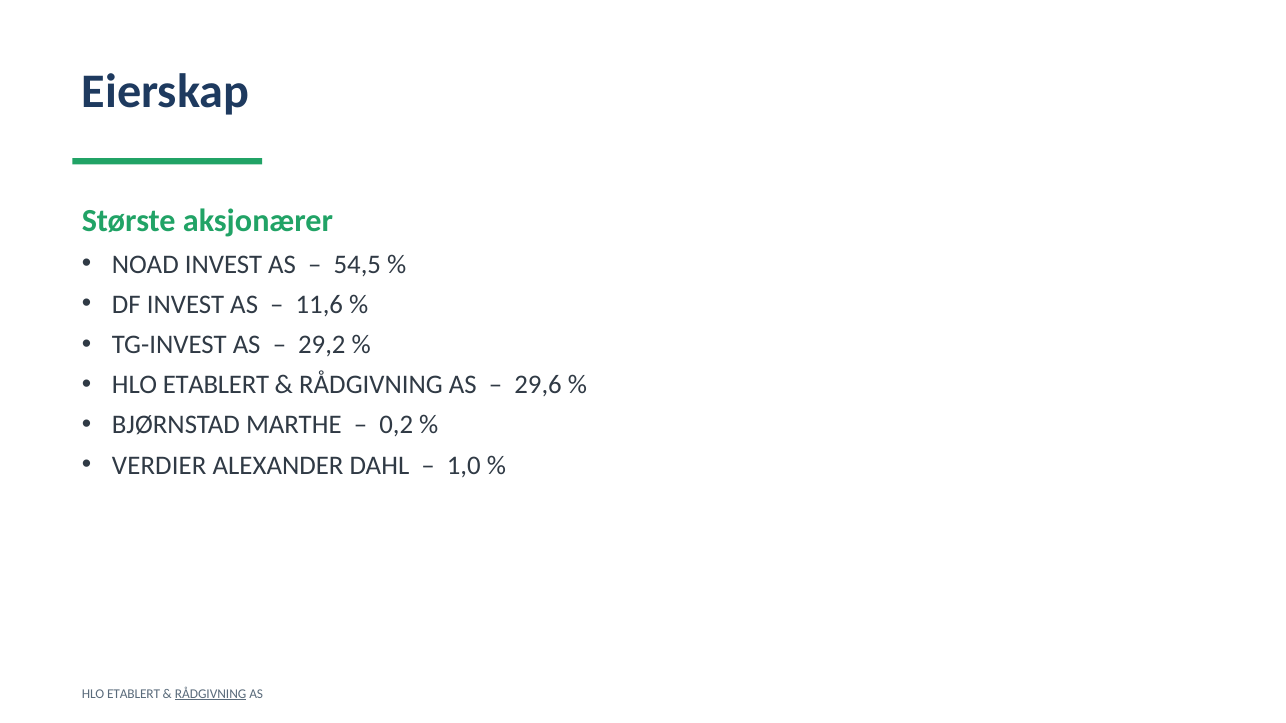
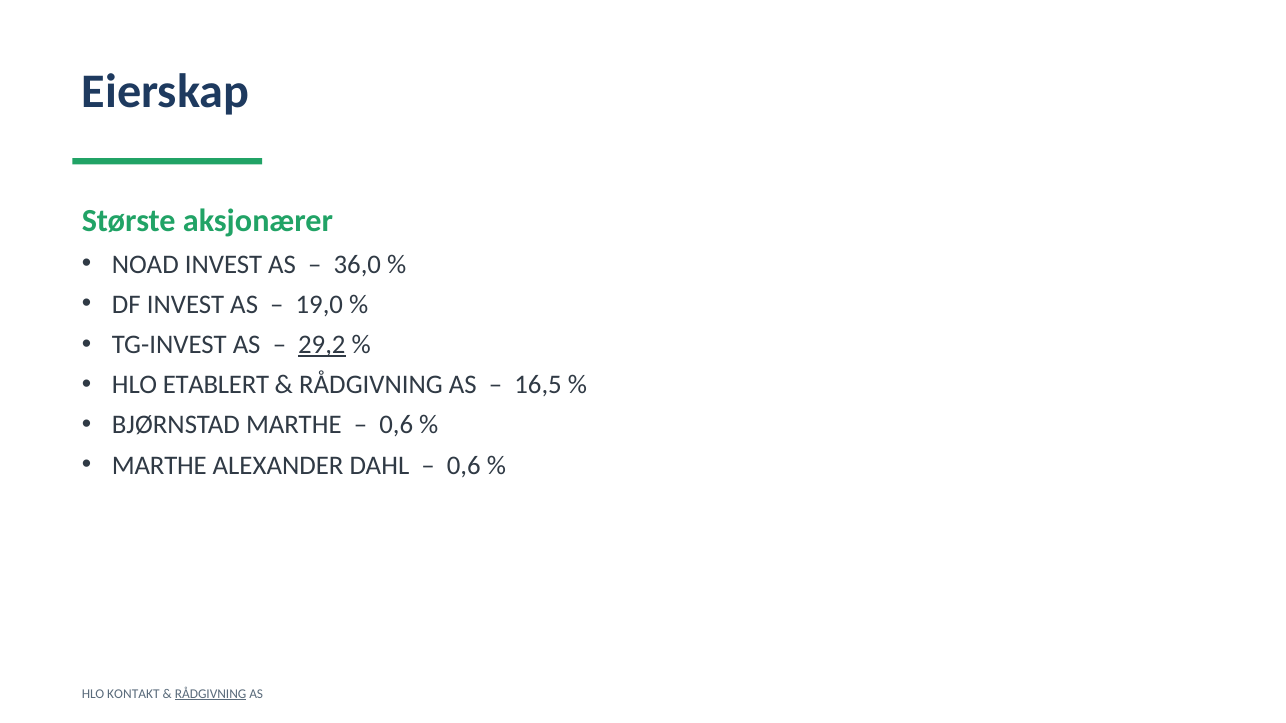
54,5: 54,5 -> 36,0 (357, 264)
11,6: 11,6 -> 19,0 (319, 305)
29,2 underline: none -> present (322, 345)
29,6: 29,6 -> 16,5 (538, 385)
0,2: 0,2 -> 0,6 (396, 425)
VERDIER: VERDIER -> MARTHE (159, 466)
1,0: 1,0 -> 0,6 (464, 466)
ETABLERT: ETABLERT -> KONTAKT (133, 694)
